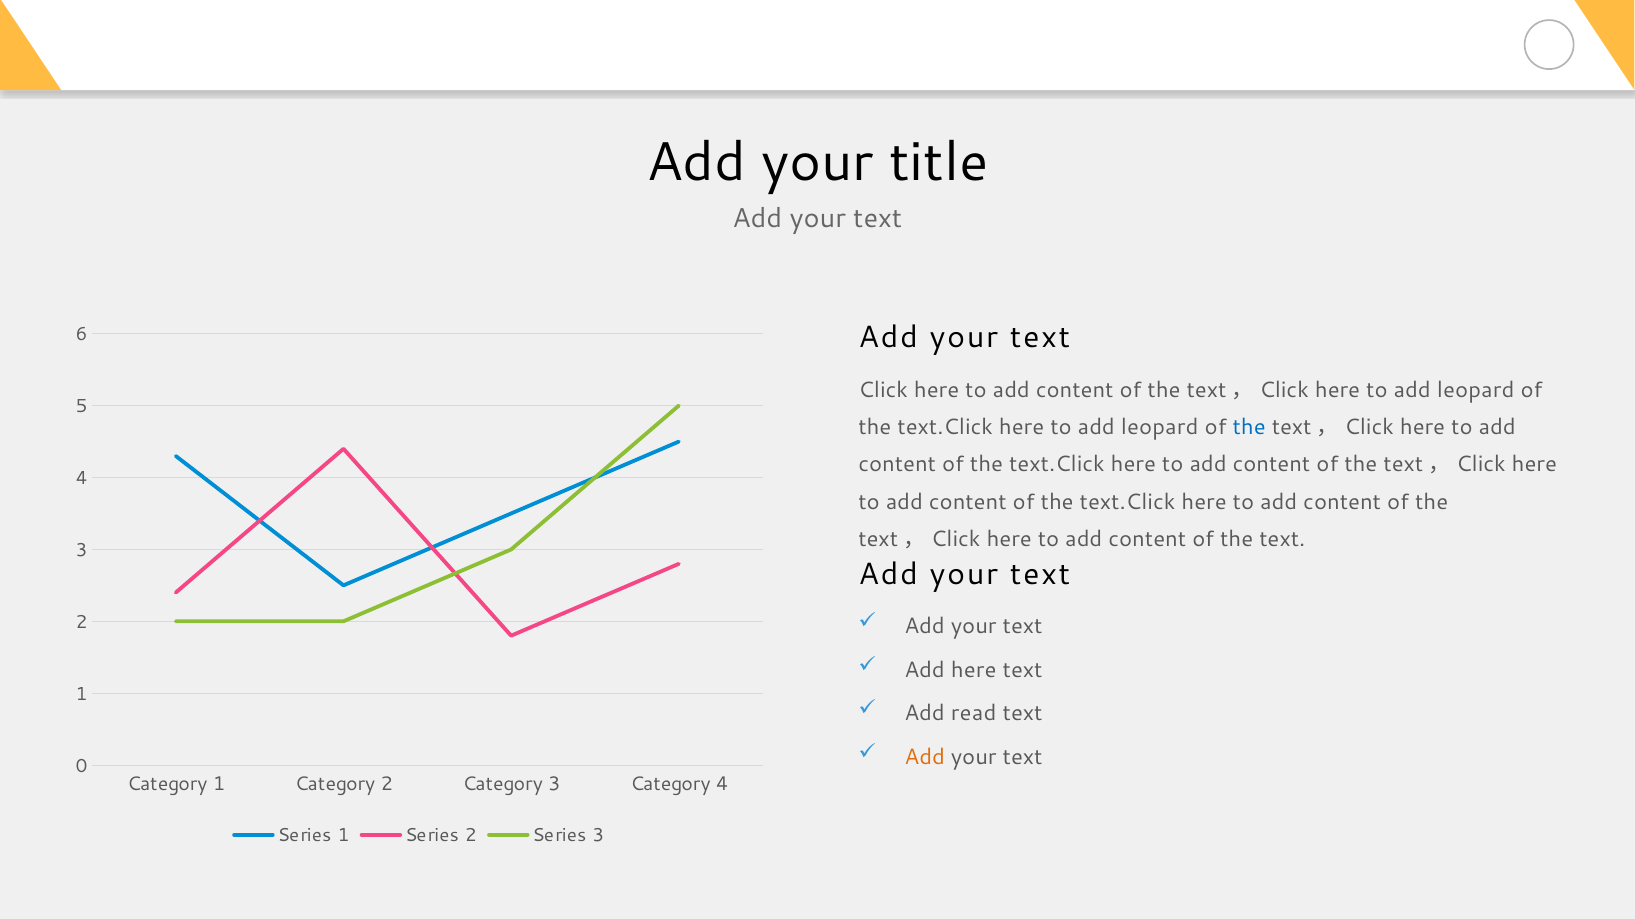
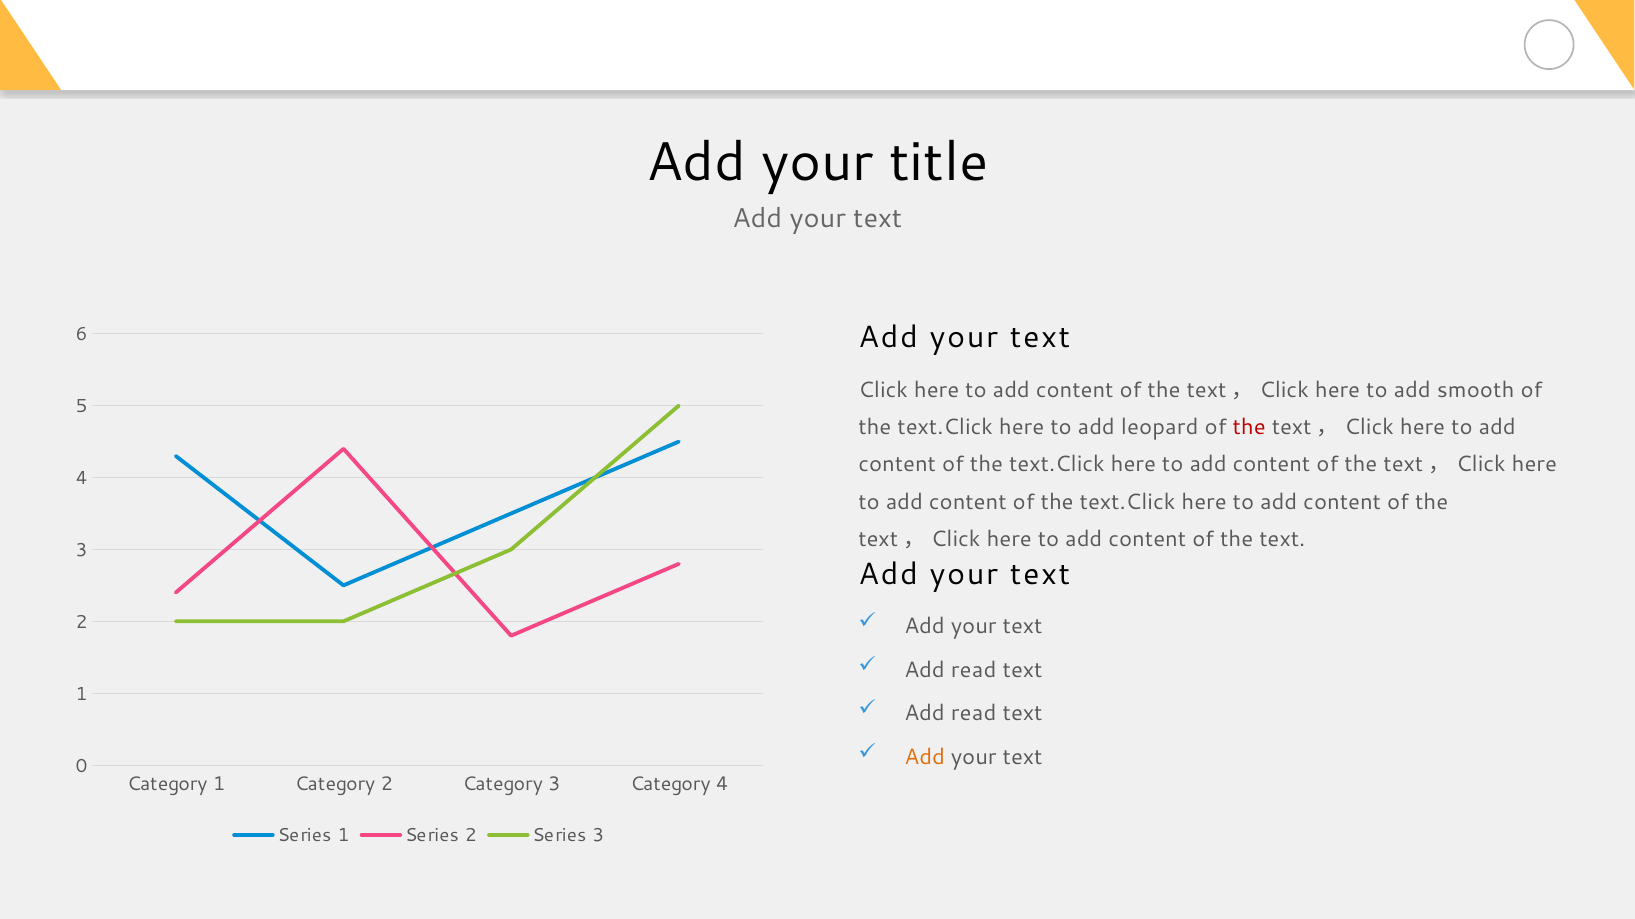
leopard: leopard -> smooth (1476, 390)
the colour: blue -> red (1249, 428)
here: here -> read (974, 670)
